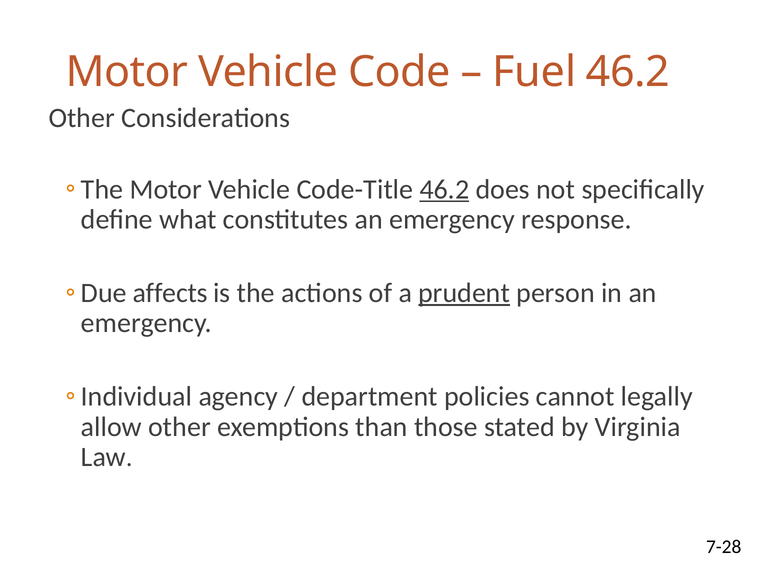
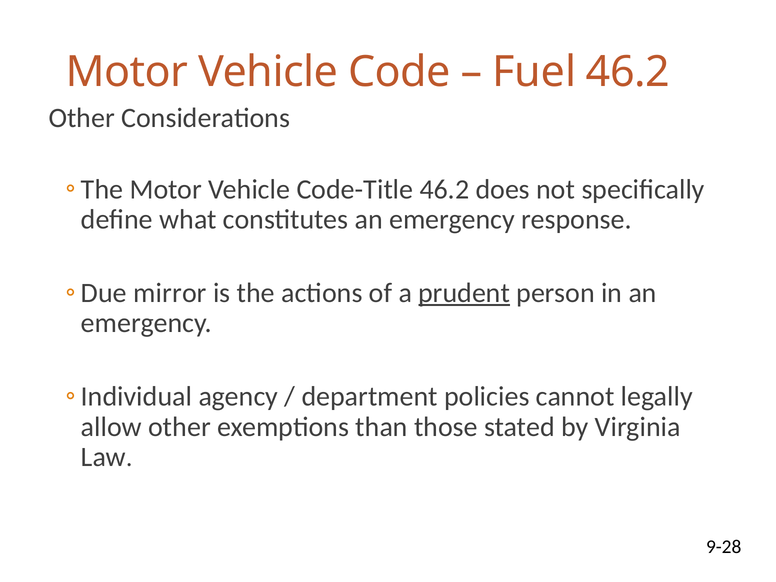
46.2 underline: present -> none (444, 189)
affects: affects -> mirror (170, 293)
7-28: 7-28 -> 9-28 (724, 547)
